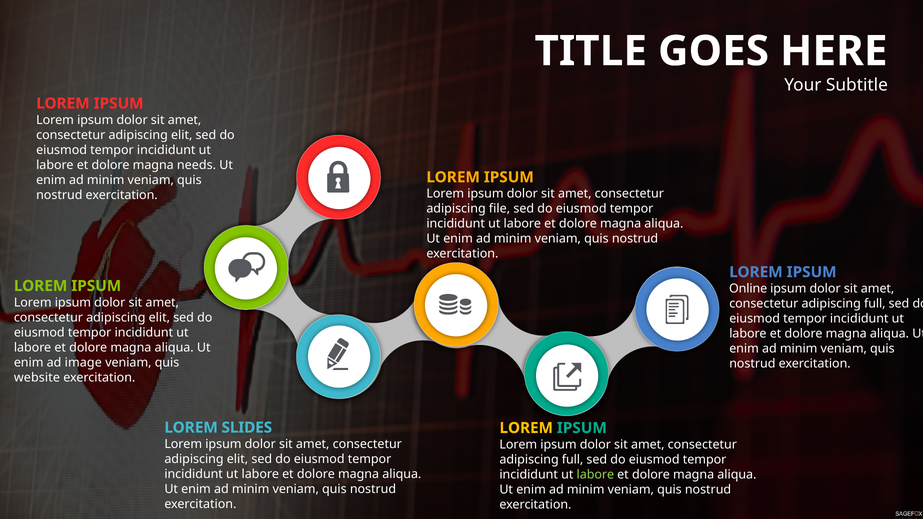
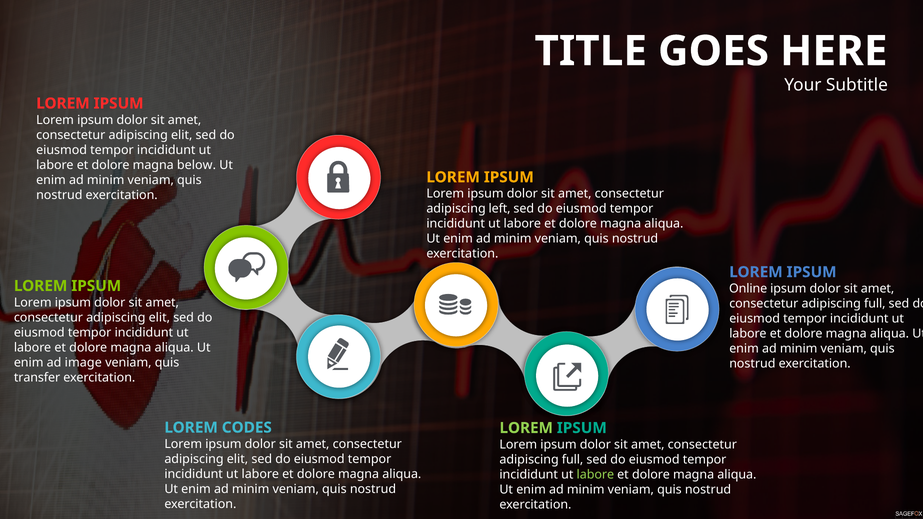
needs: needs -> below (196, 165)
file: file -> left (500, 209)
website: website -> transfer (37, 378)
SLIDES: SLIDES -> CODES (247, 428)
LOREM colour: yellow -> light green (526, 428)
